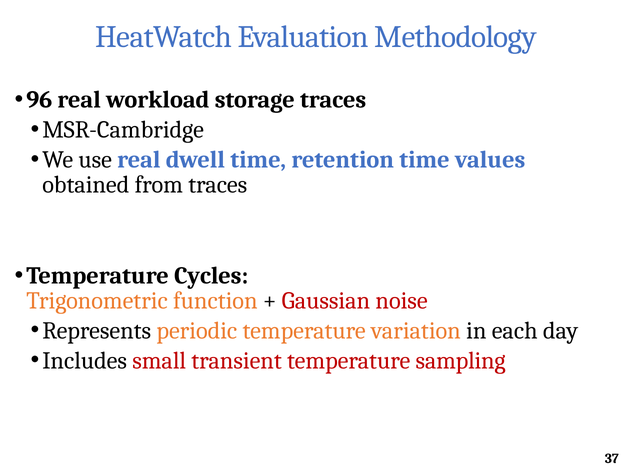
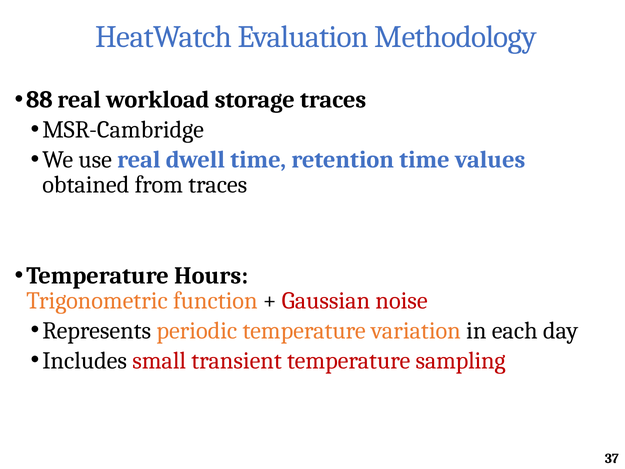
96: 96 -> 88 (39, 100)
Cycles: Cycles -> Hours (211, 276)
